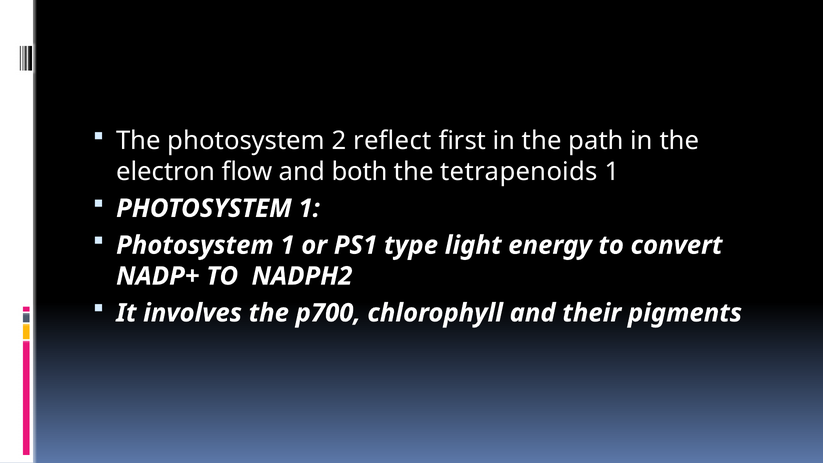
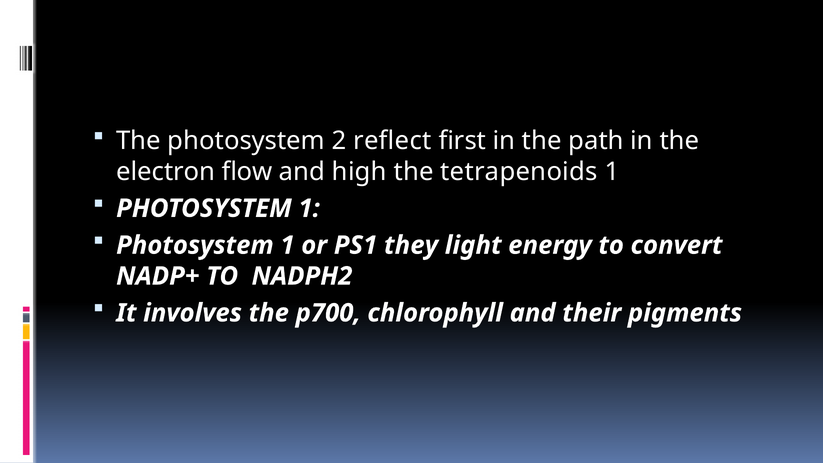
both: both -> high (359, 172)
type: type -> they (411, 245)
